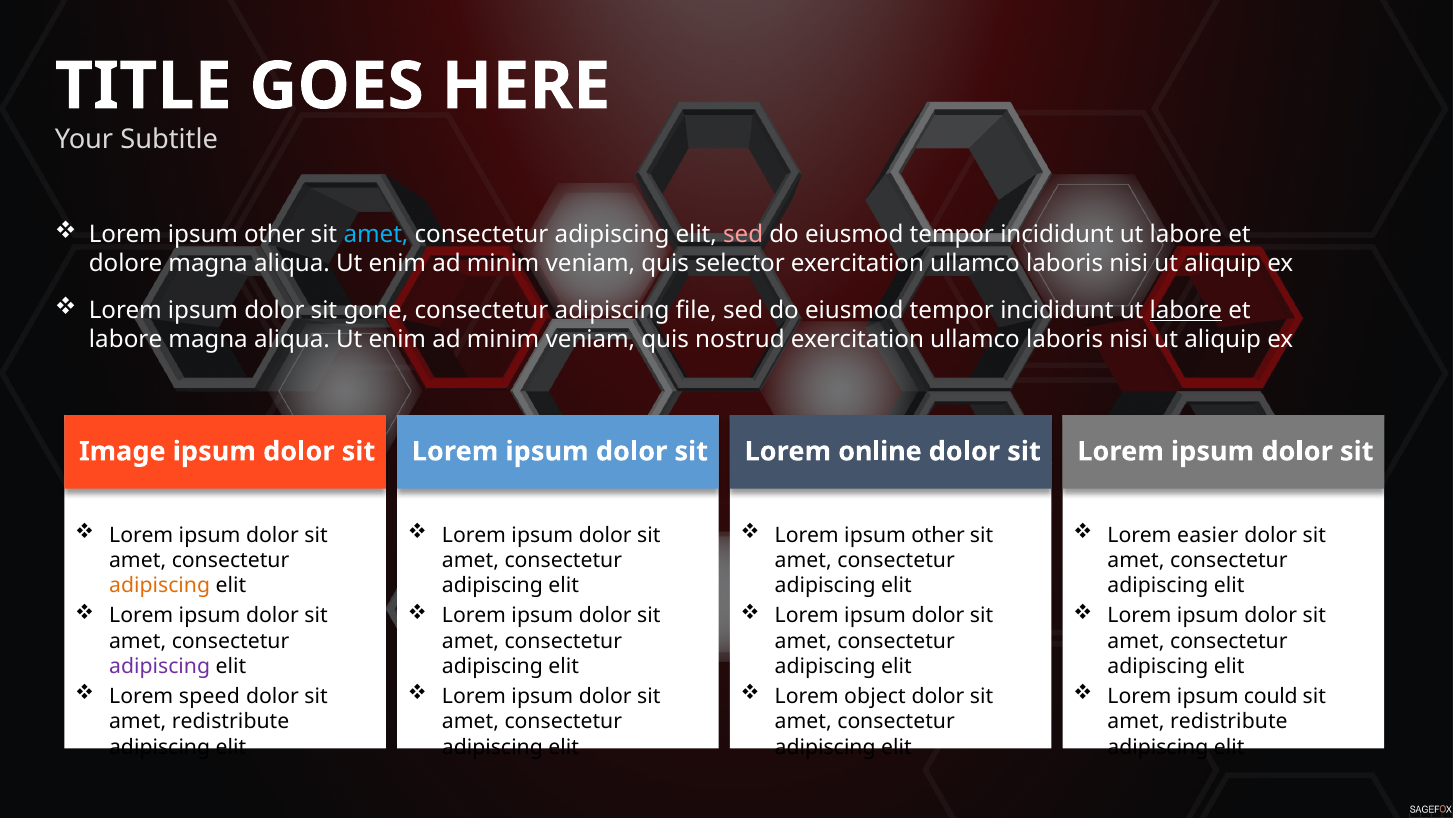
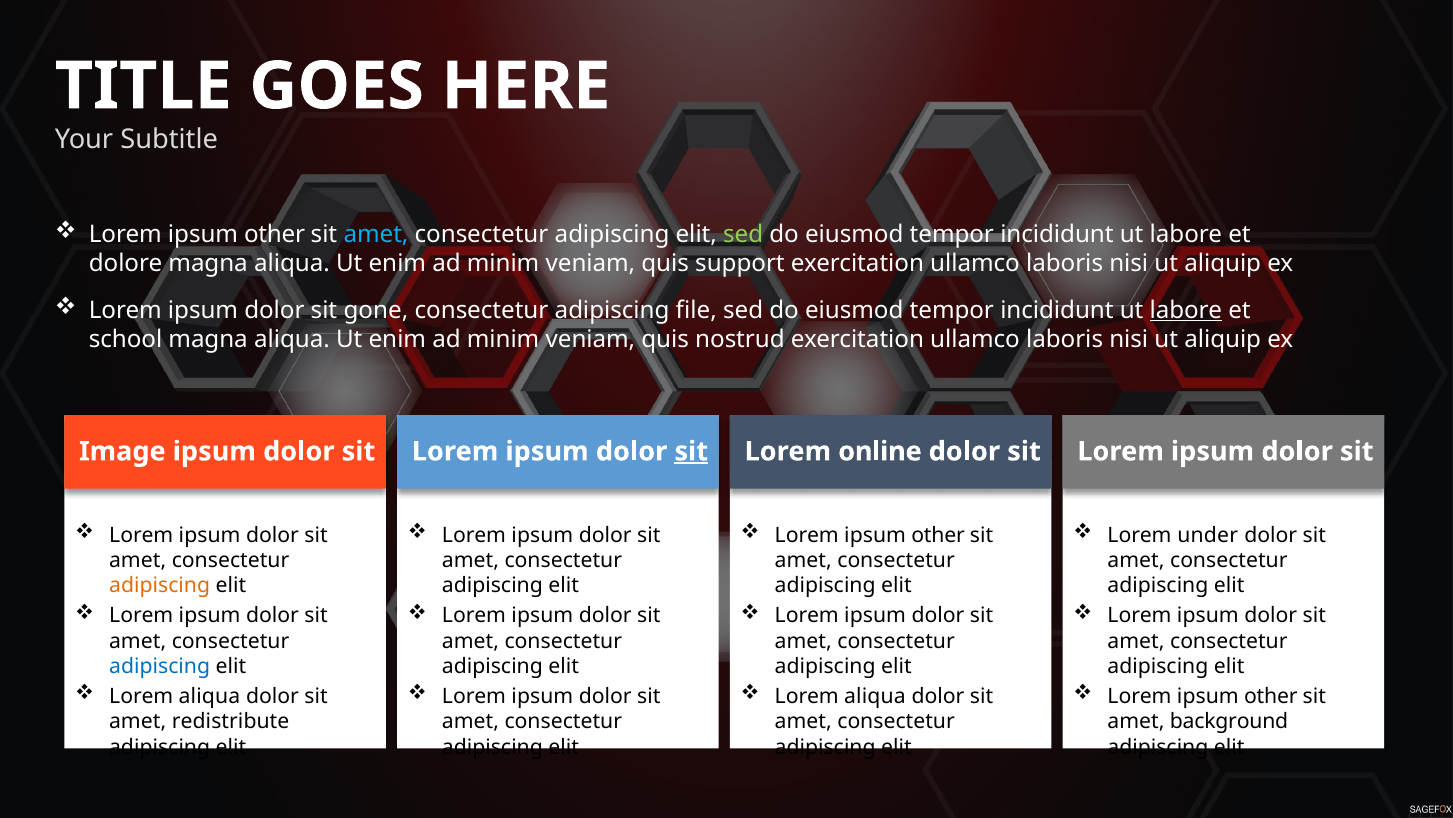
sed colour: pink -> light green (743, 234)
selector: selector -> support (740, 263)
labore: labore -> school (126, 339)
sit underline: none -> present (691, 451)
easier: easier -> under (1208, 535)
adipiscing colour: purple -> blue (160, 666)
speed: speed -> aliqua (209, 696)
object: object -> aliqua (875, 696)
could: could -> other (1271, 696)
redistribute: redistribute -> background (1229, 721)
